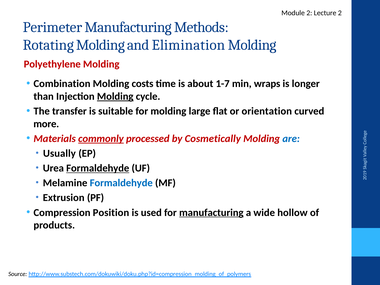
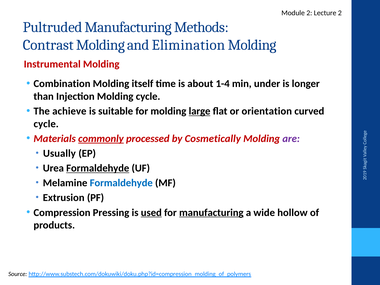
Perimeter: Perimeter -> Pultruded (53, 27)
Rotating: Rotating -> Contrast (48, 45)
Polyethylene: Polyethylene -> Instrumental (52, 64)
costs: costs -> itself (142, 84)
1-7: 1-7 -> 1-4 (223, 84)
wraps: wraps -> under (267, 84)
Molding underline: present -> none (115, 96)
transfer: transfer -> achieve (69, 111)
large underline: none -> present (200, 111)
more: more -> cycle (46, 124)
are colour: blue -> purple (291, 139)
Position: Position -> Pressing (111, 213)
used underline: none -> present (151, 213)
